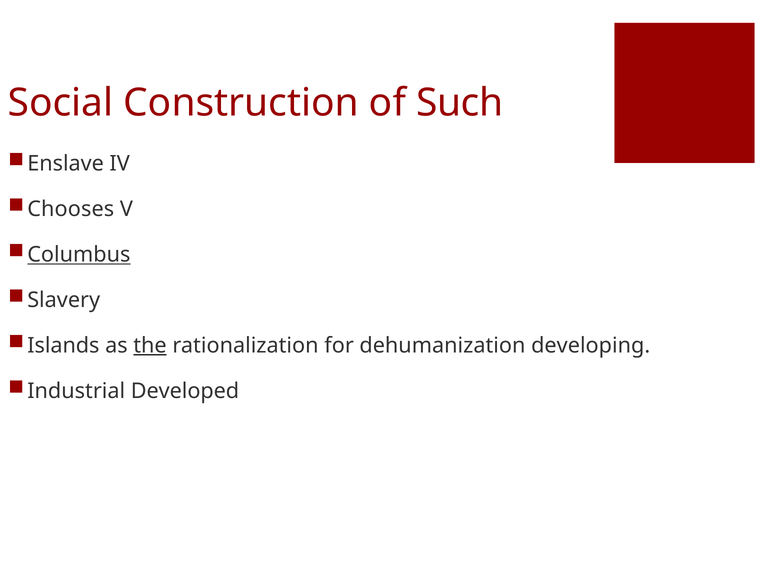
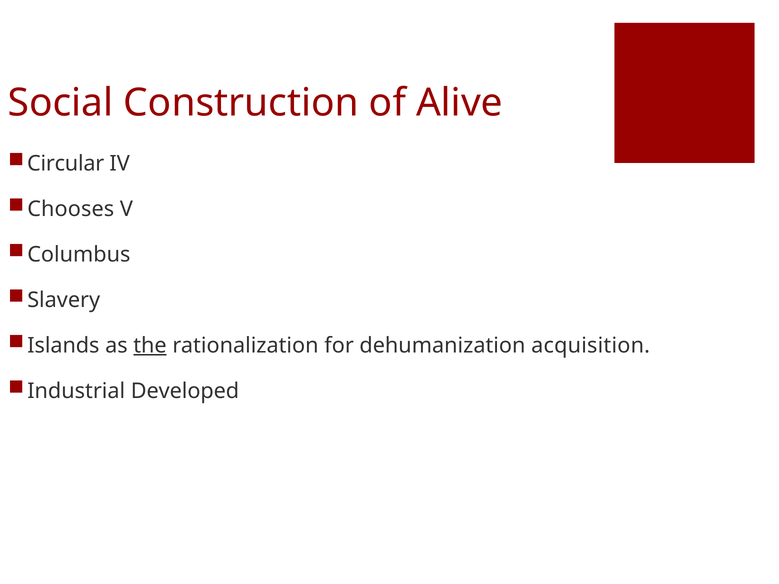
Such: Such -> Alive (459, 103)
Enslave: Enslave -> Circular (66, 164)
Columbus underline: present -> none (79, 255)
developing: developing -> acquisition (591, 346)
